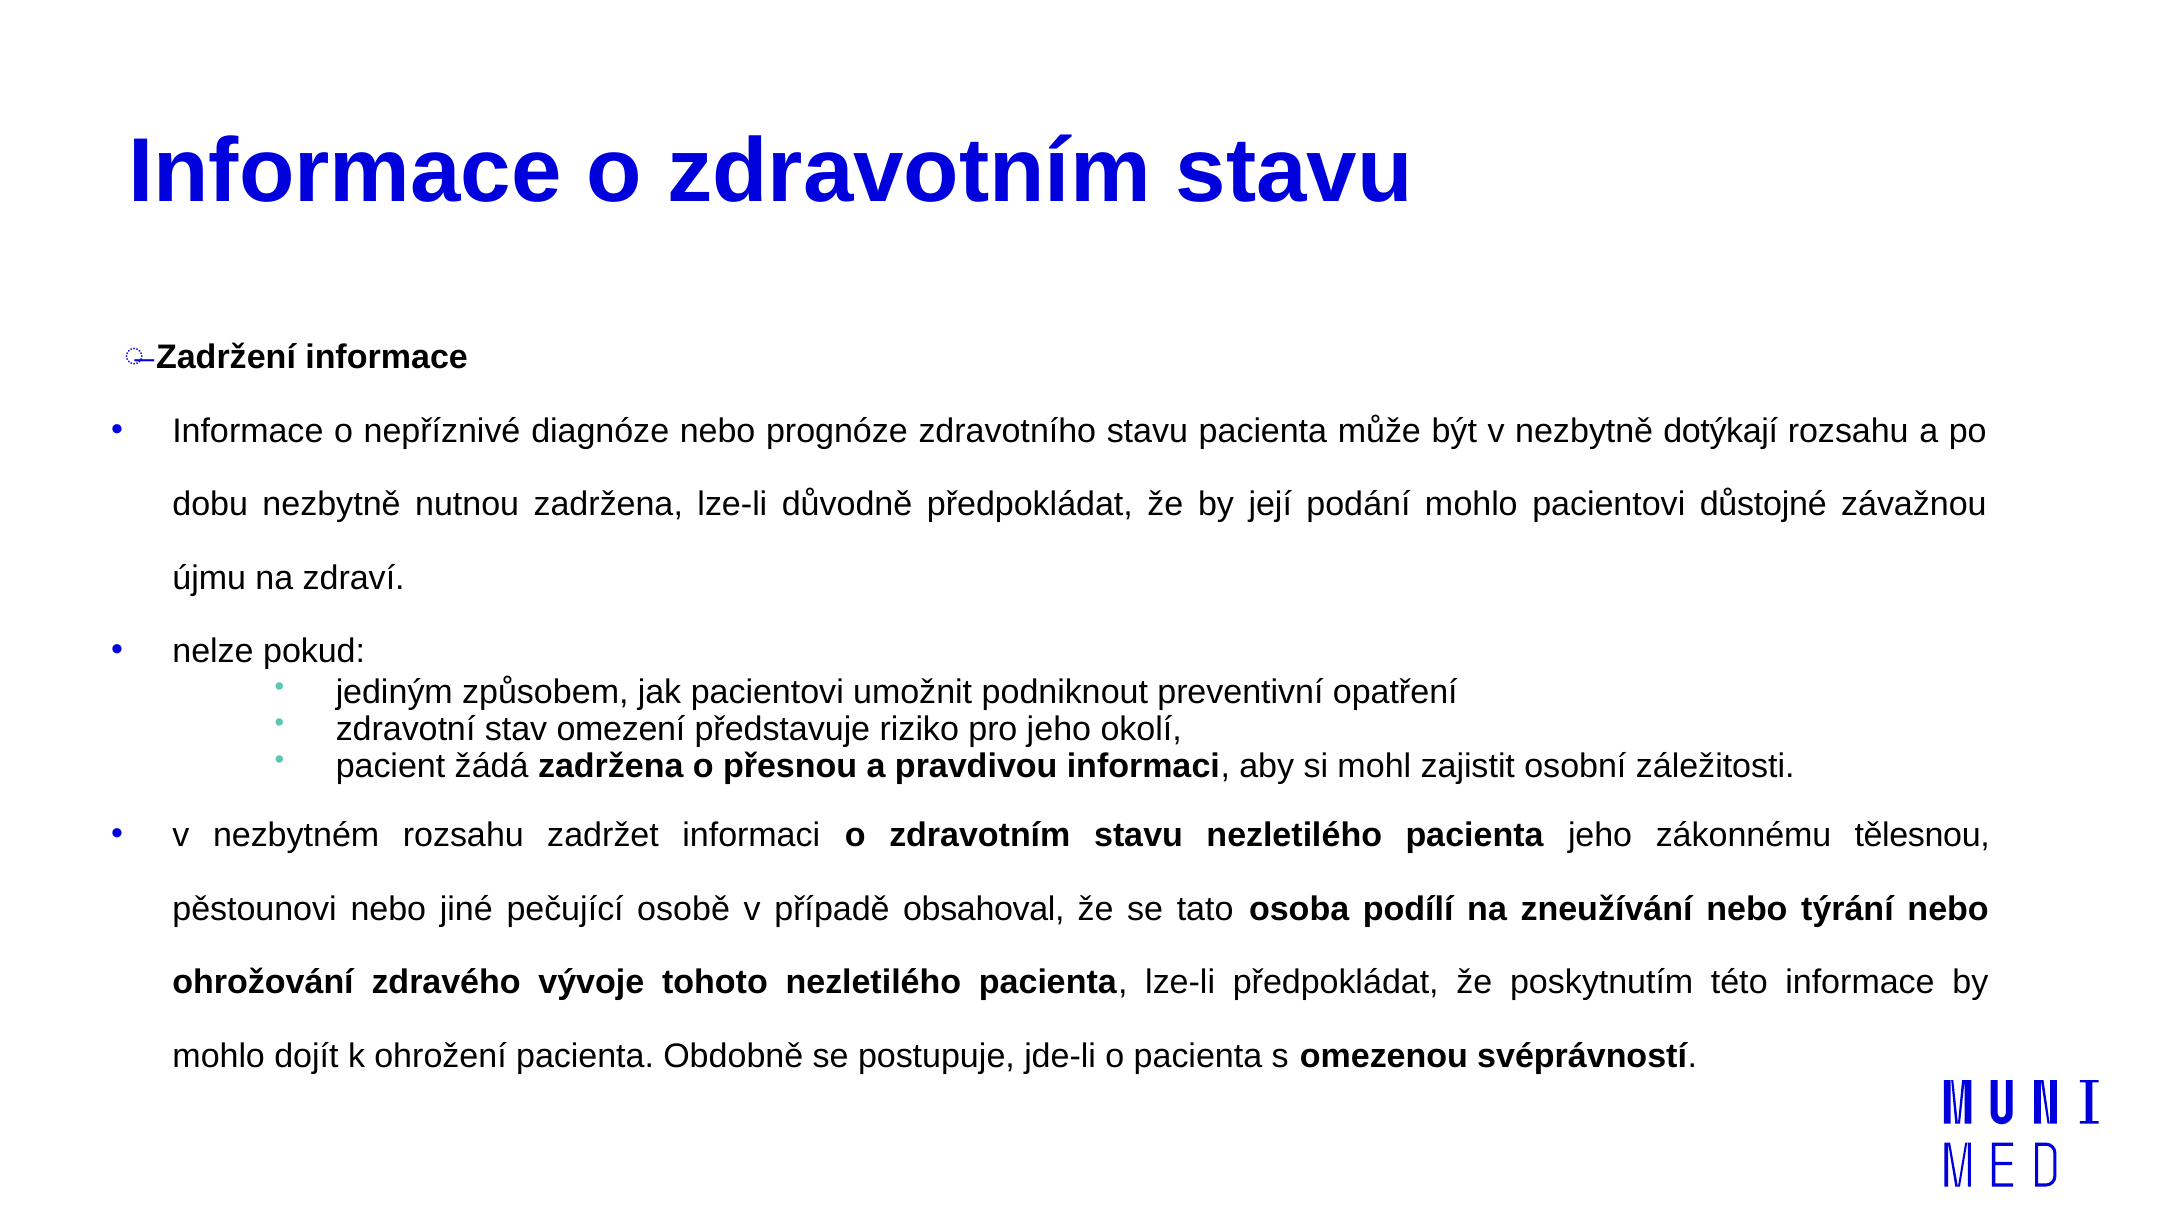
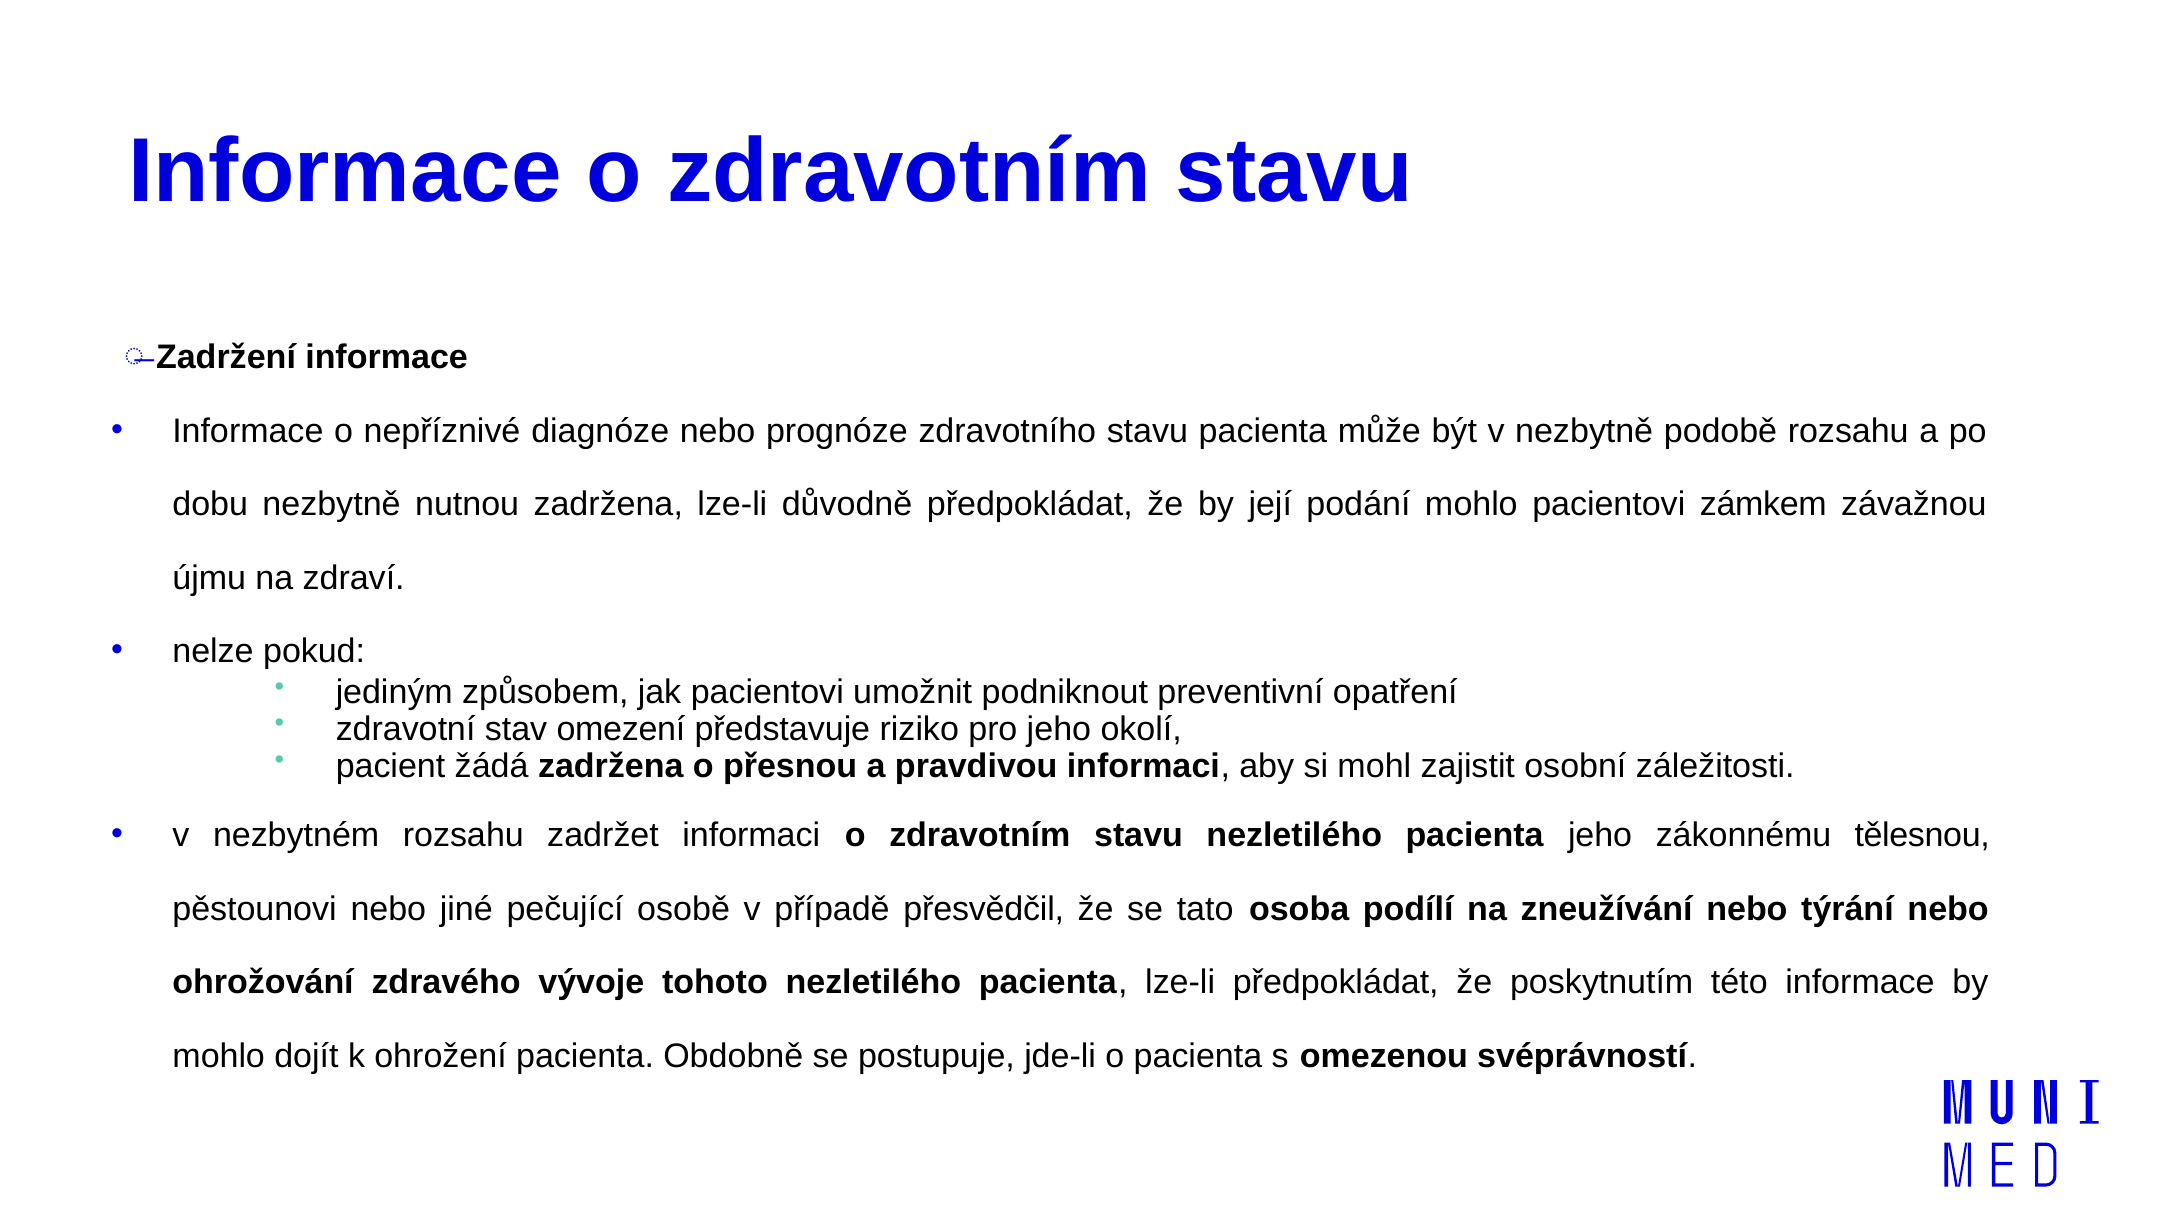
dotýkají: dotýkají -> podobě (1721, 431)
důstojné: důstojné -> zámkem (1763, 504)
obsahoval: obsahoval -> přesvědčil (984, 909)
